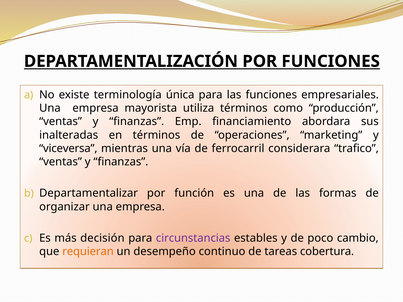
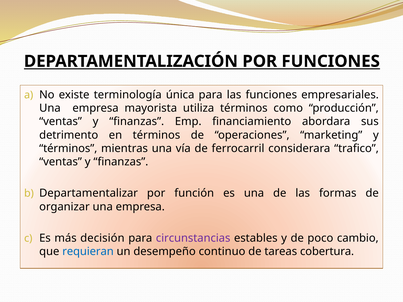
inalteradas: inalteradas -> detrimento (69, 135)
viceversa: viceversa -> términos (68, 149)
requieran colour: orange -> blue (88, 252)
